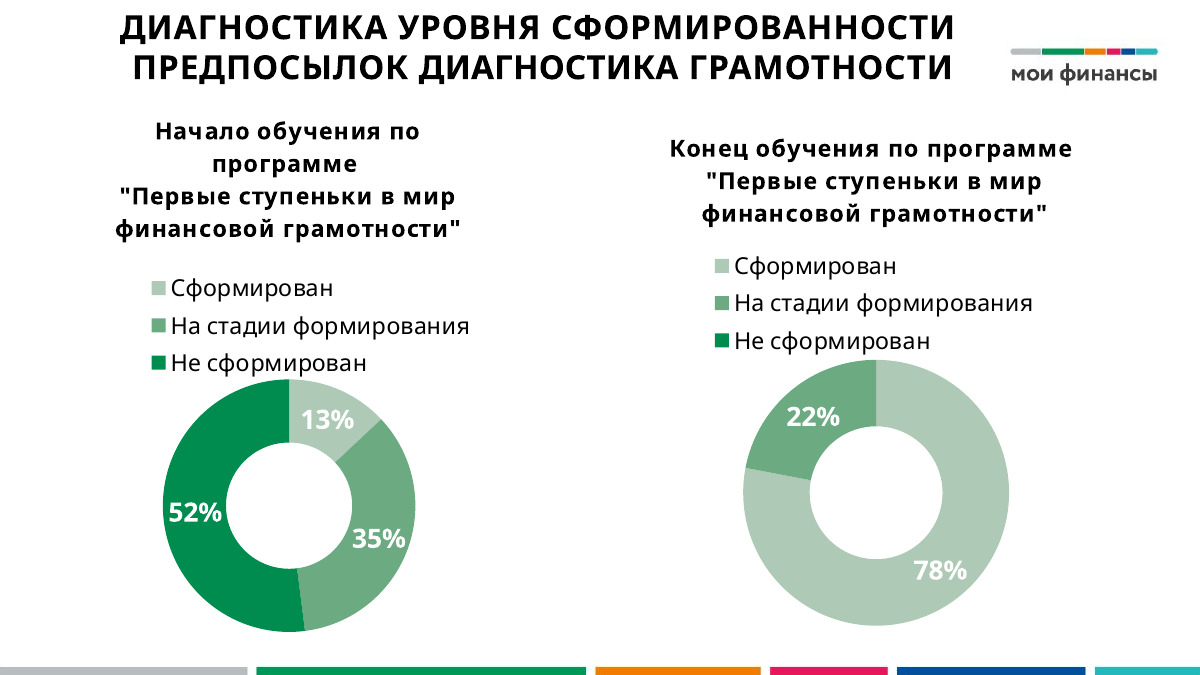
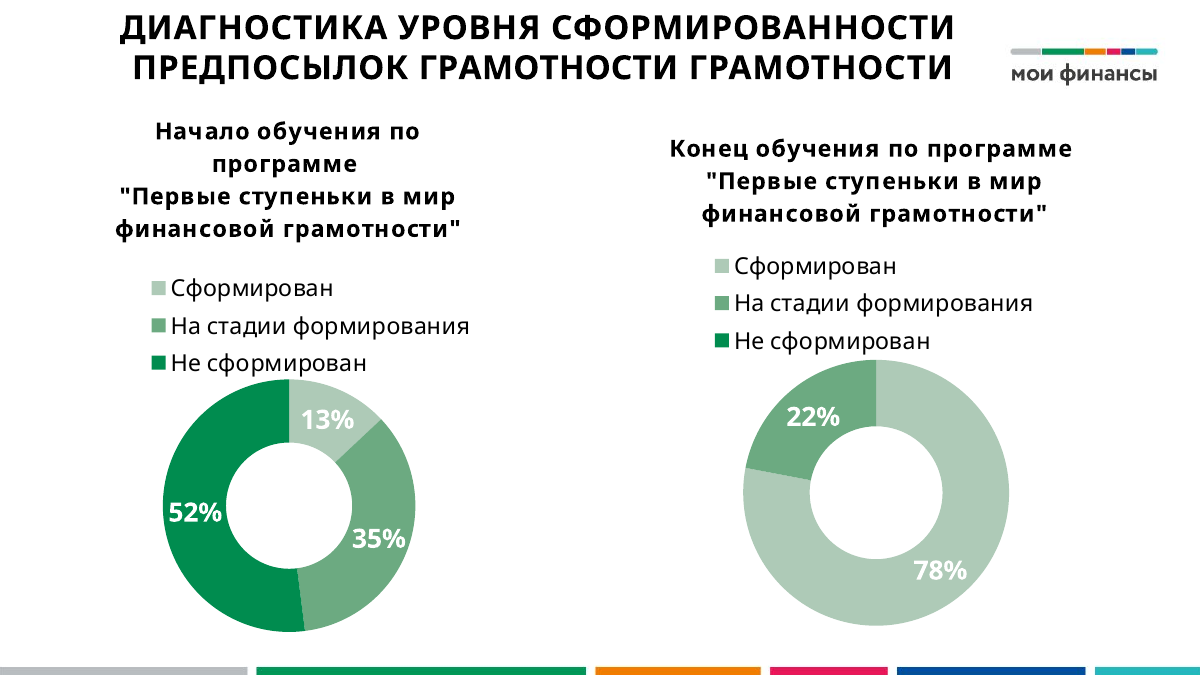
ПРЕДПОСЫЛОК ДИАГНОСТИКА: ДИАГНОСТИКА -> ГРАМОТНОСТИ (548, 68)
